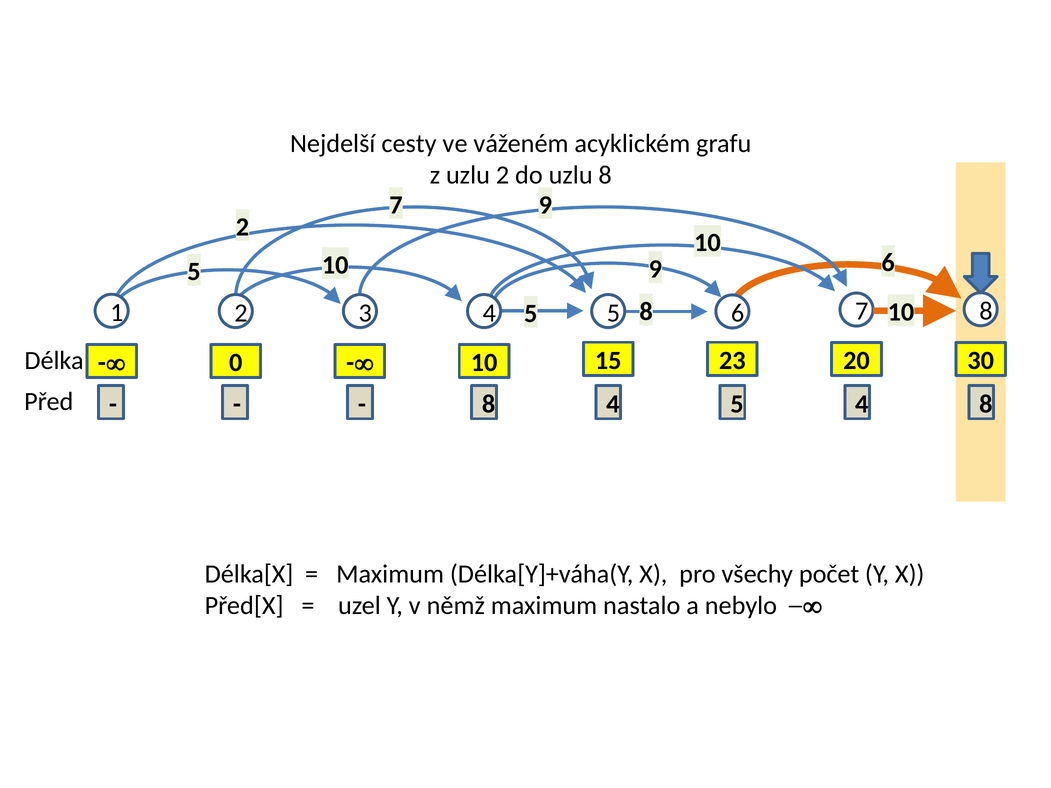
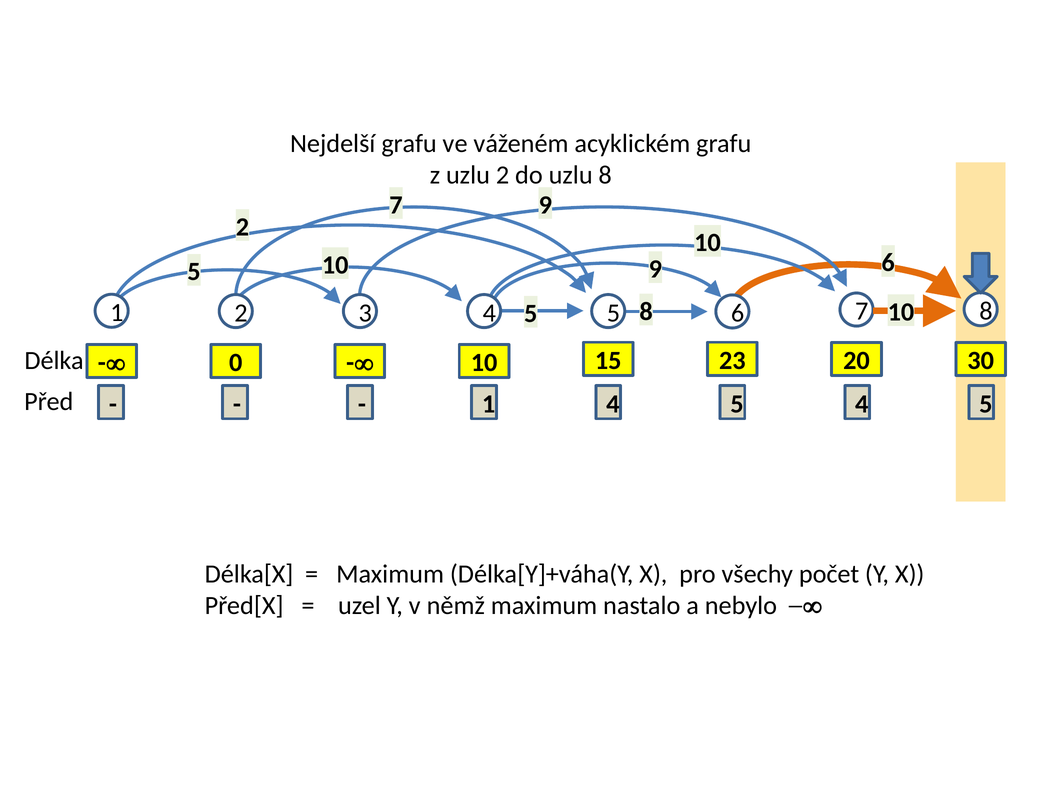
Nejdelší cesty: cesty -> grafu (409, 144)
8: 8 -> 1 (489, 404)
5 4 8: 8 -> 5 (986, 404)
